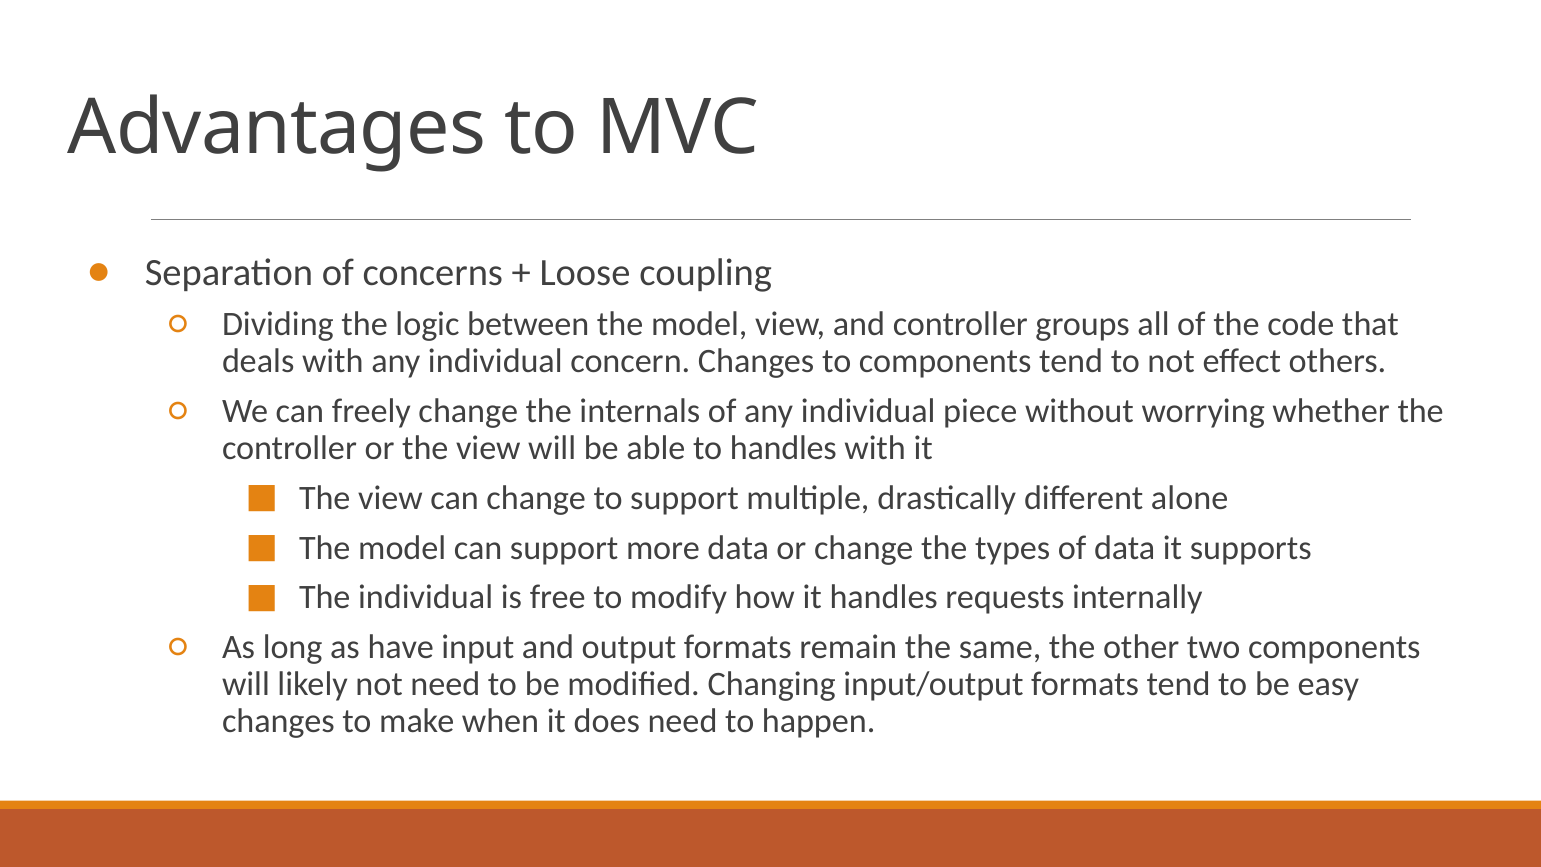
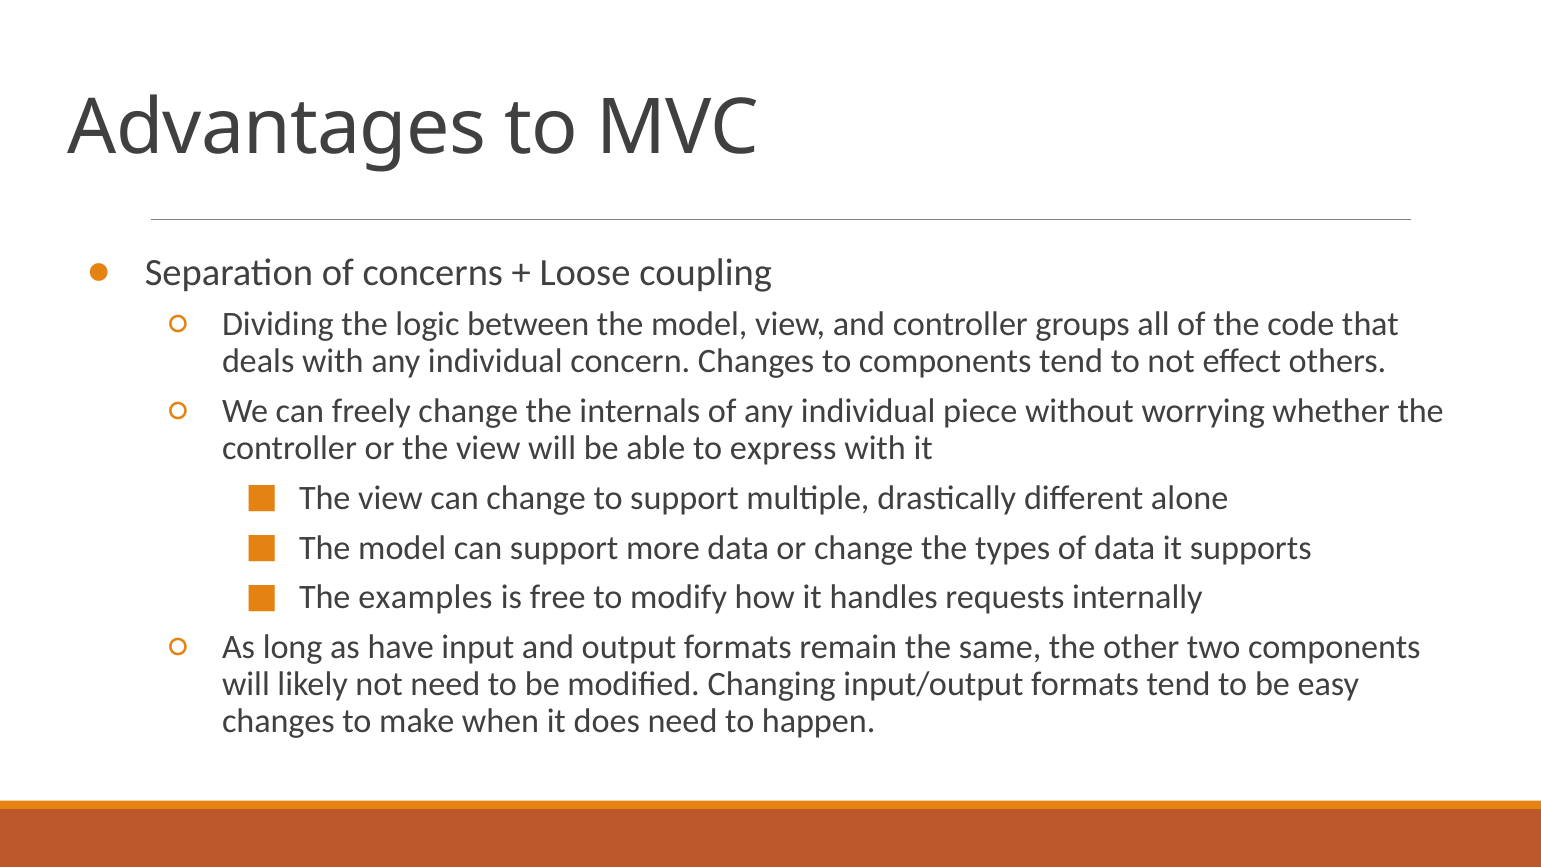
to handles: handles -> express (783, 448)
The individual: individual -> examples (425, 598)
